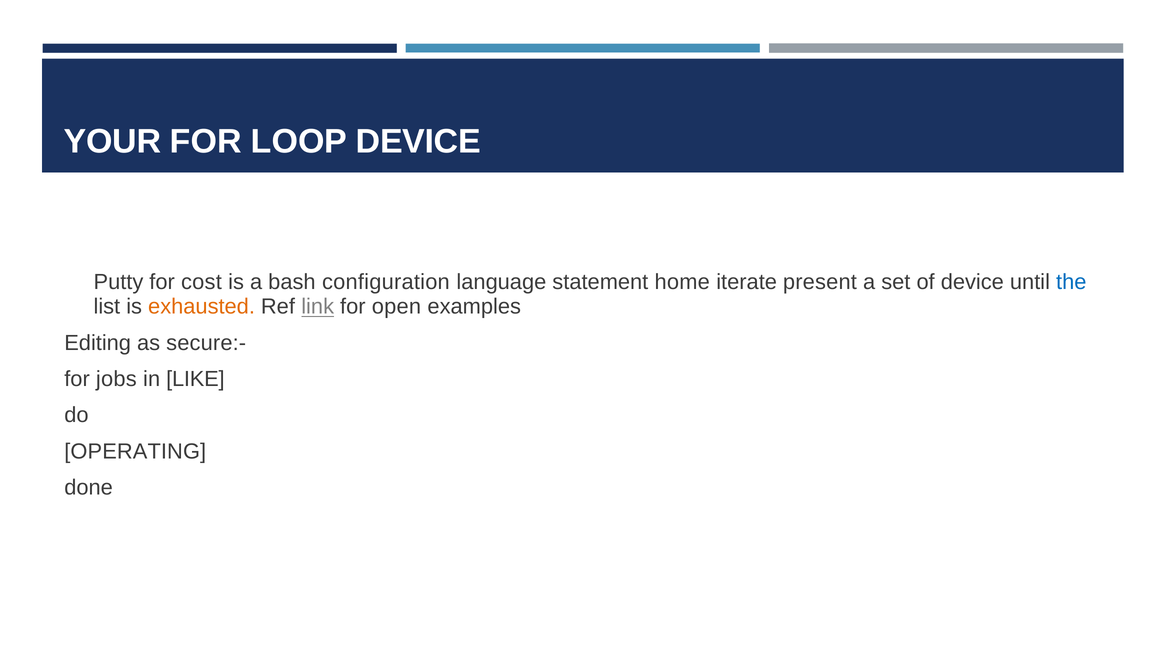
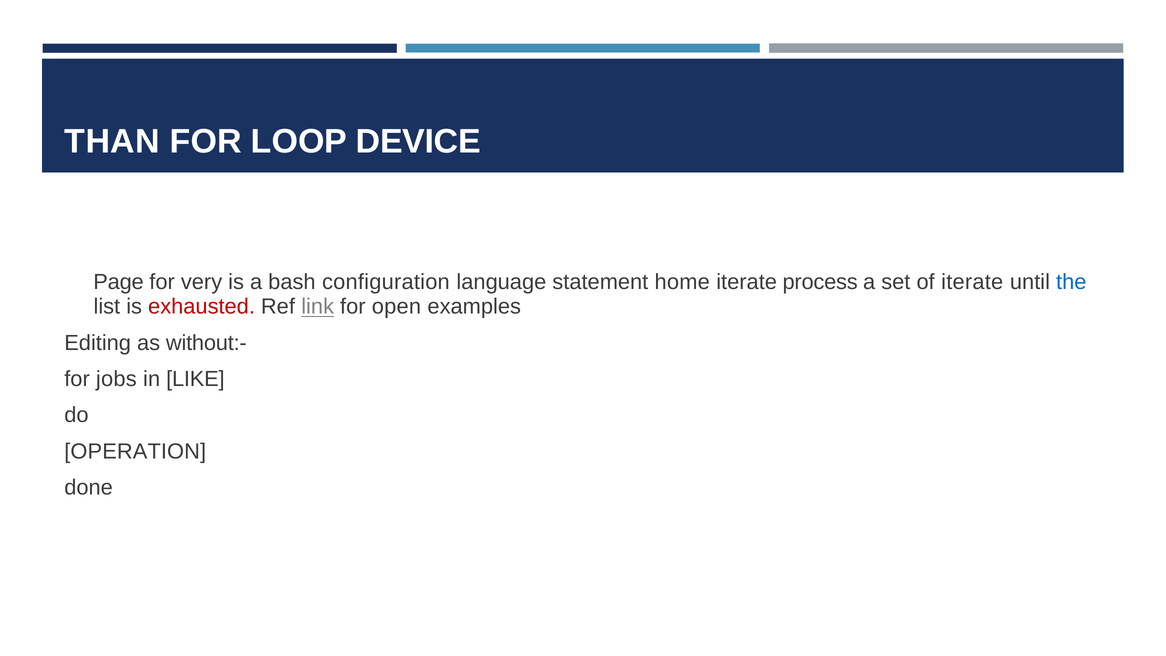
YOUR: YOUR -> THAN (112, 141)
Putty: Putty -> Page (119, 282)
cost: cost -> very (202, 282)
present: present -> process (820, 282)
of device: device -> iterate (972, 282)
exhausted colour: orange -> red (202, 307)
secure:-: secure:- -> without:- (206, 343)
OPERATING: OPERATING -> OPERATION (135, 451)
